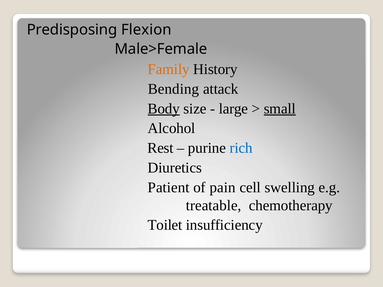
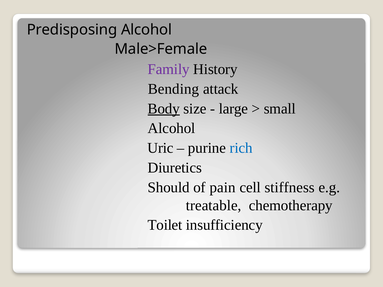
Predisposing Flexion: Flexion -> Alcohol (146, 30)
Family colour: orange -> purple (169, 69)
small underline: present -> none (280, 109)
Rest: Rest -> Uric (160, 148)
Patient: Patient -> Should (169, 188)
swelling: swelling -> stiffness (290, 188)
